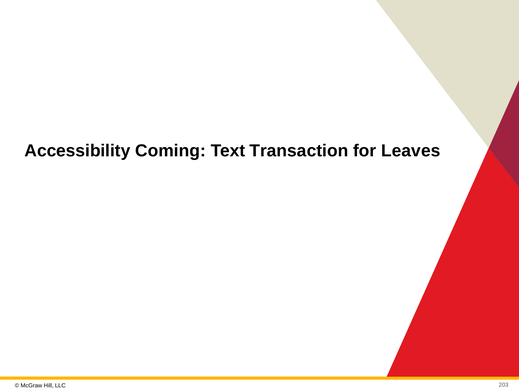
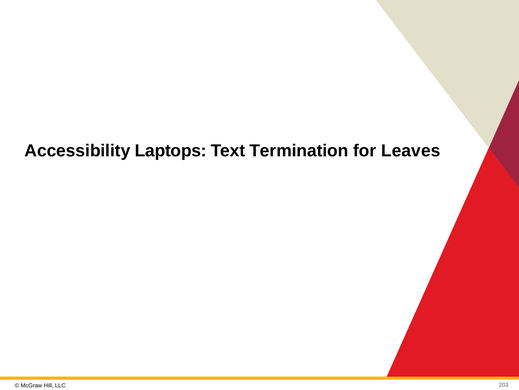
Coming: Coming -> Laptops (171, 150)
Transaction: Transaction -> Termination (299, 150)
